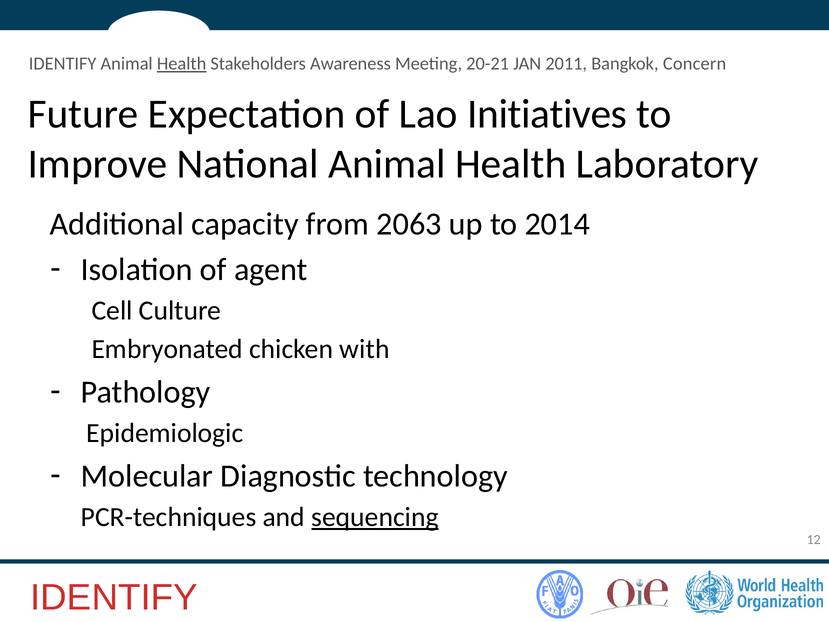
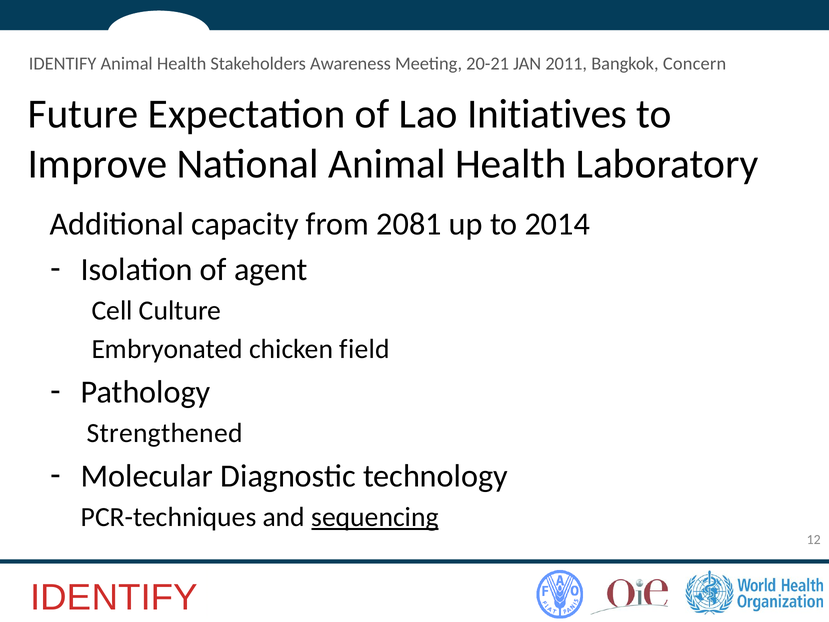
Health underline: present -> none (182, 64)
2063: 2063 -> 2081 (409, 224)
with: with -> field (365, 349)
Epidemiologic: Epidemiologic -> Strengthened (165, 433)
